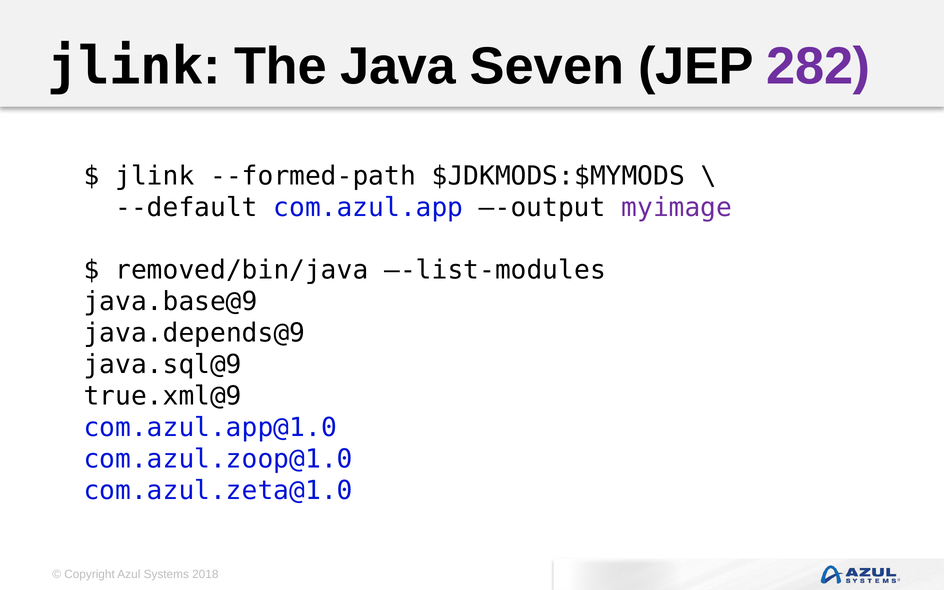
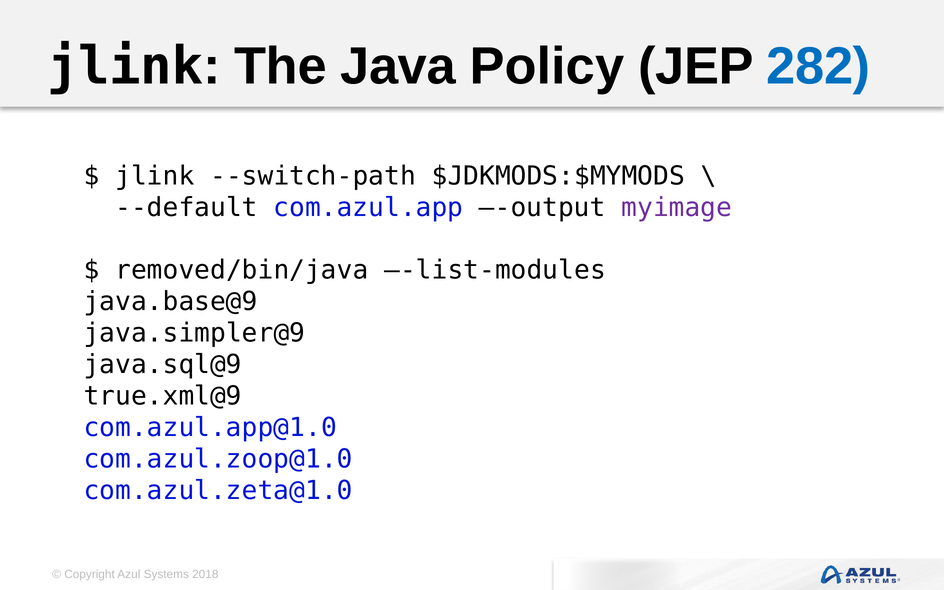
Seven: Seven -> Policy (547, 66)
282 colour: purple -> blue (818, 66)
--formed-path: --formed-path -> --switch-path (313, 176)
java.depends@9: java.depends@9 -> java.simpler@9 (194, 333)
